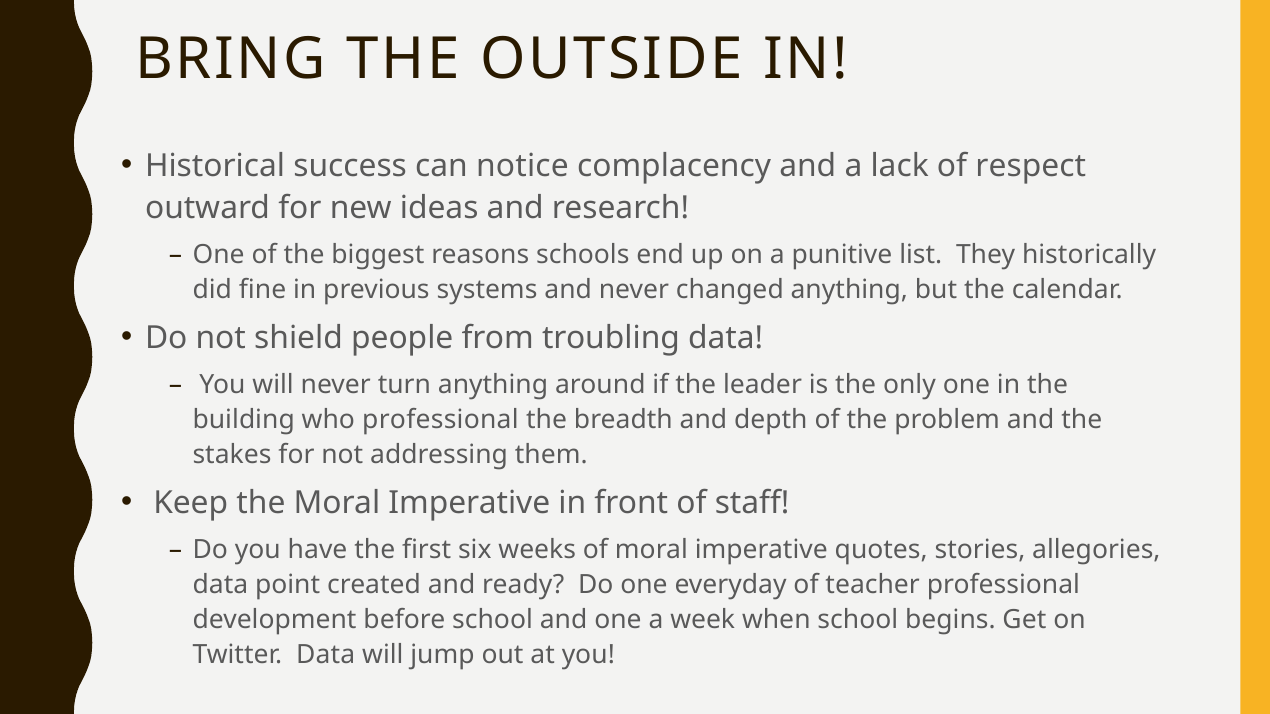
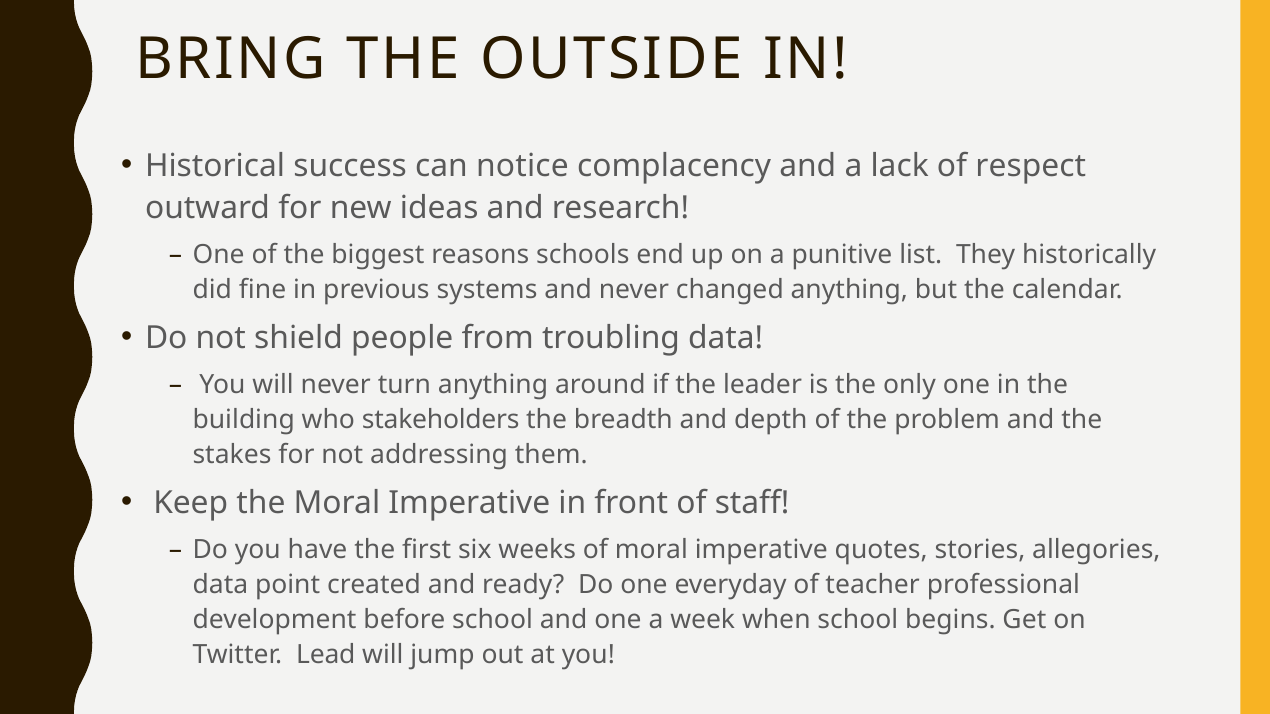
who professional: professional -> stakeholders (441, 420)
Twitter Data: Data -> Lead (326, 655)
